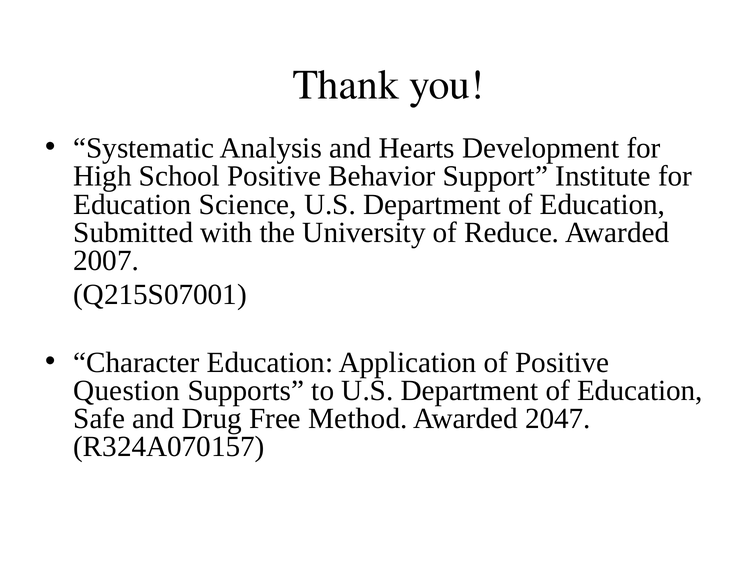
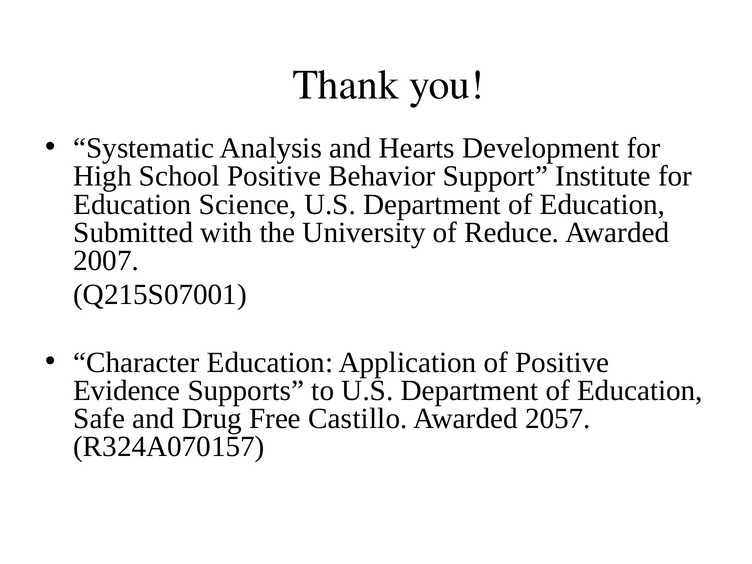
Question: Question -> Evidence (127, 391)
Method: Method -> Castillo (358, 419)
2047: 2047 -> 2057 (558, 419)
